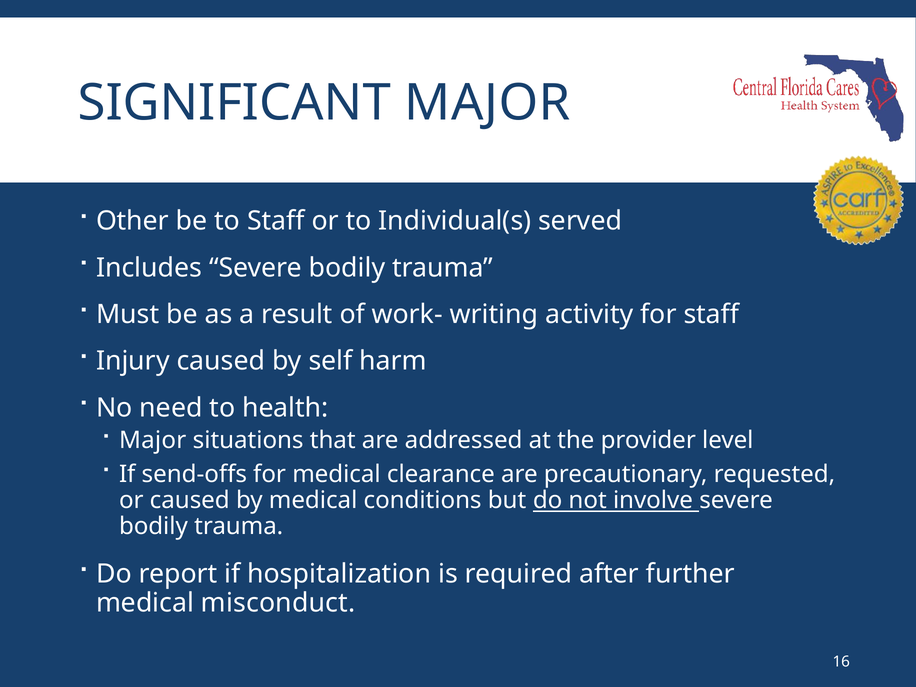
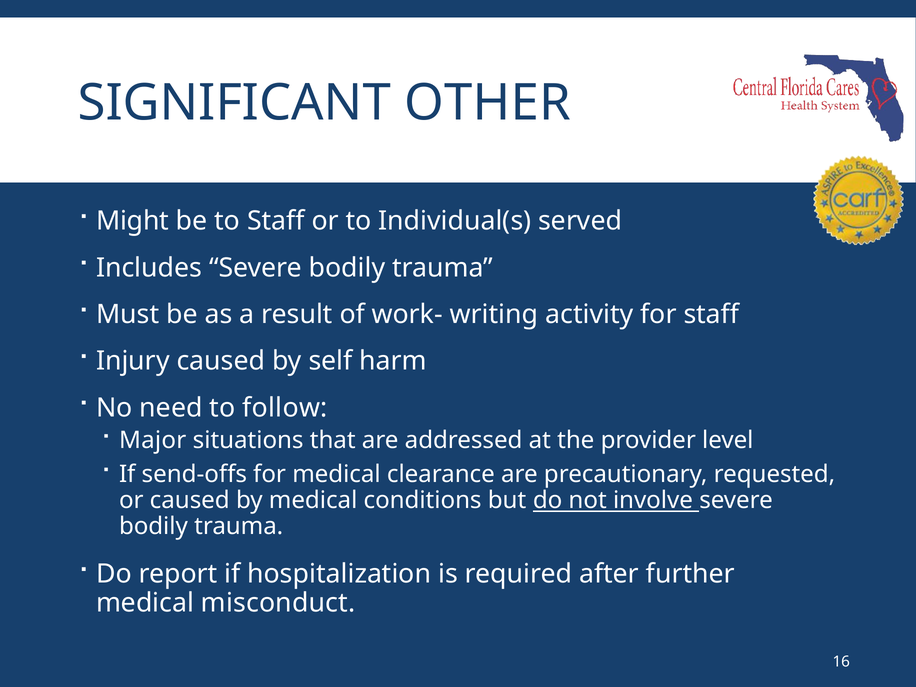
SIGNIFICANT MAJOR: MAJOR -> OTHER (488, 103)
Other: Other -> Might (133, 221)
health: health -> follow (285, 408)
